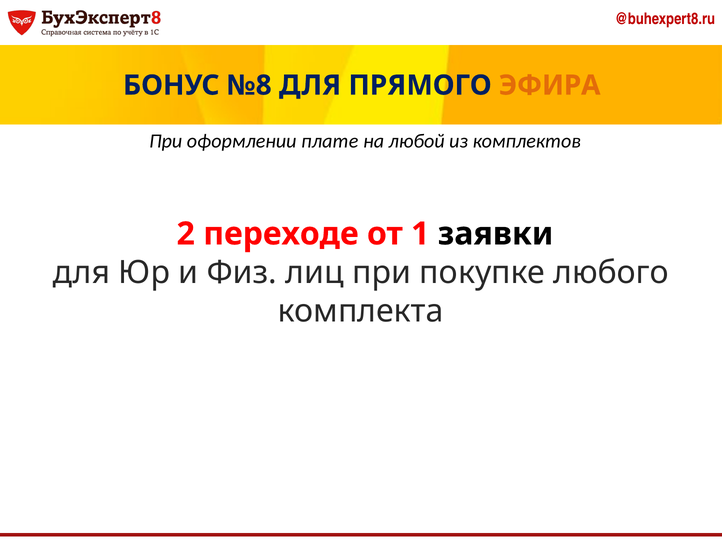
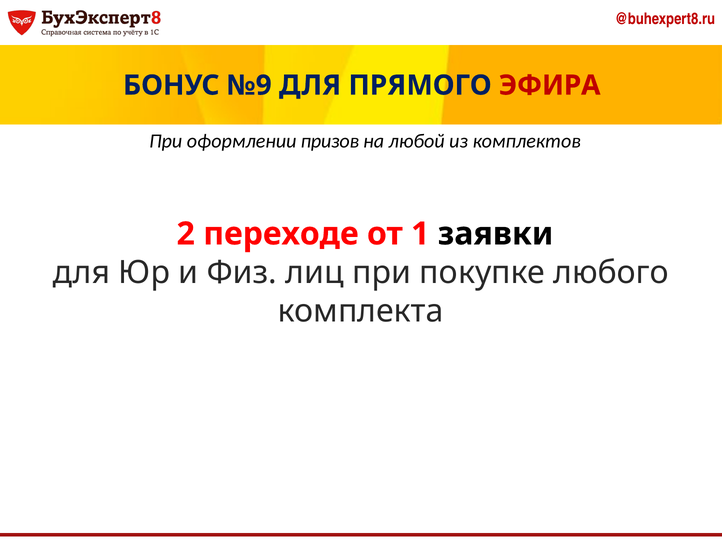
№8: №8 -> №9 (249, 85)
ЭФИРА colour: orange -> red (550, 85)
плате: плате -> призов (330, 141)
